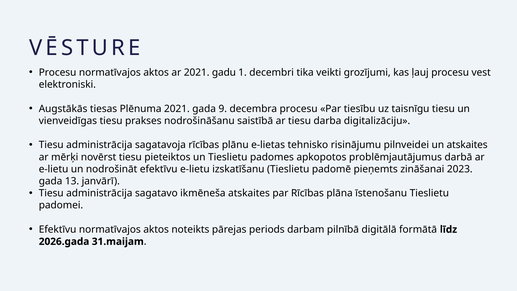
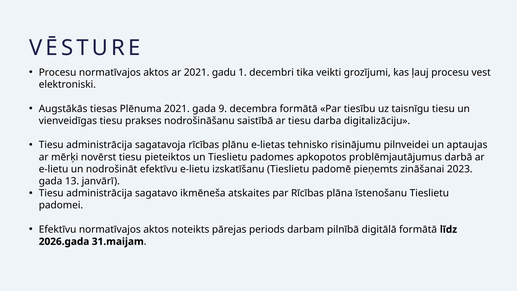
decembra procesu: procesu -> formātā (299, 109)
un atskaites: atskaites -> aptaujas (467, 145)
